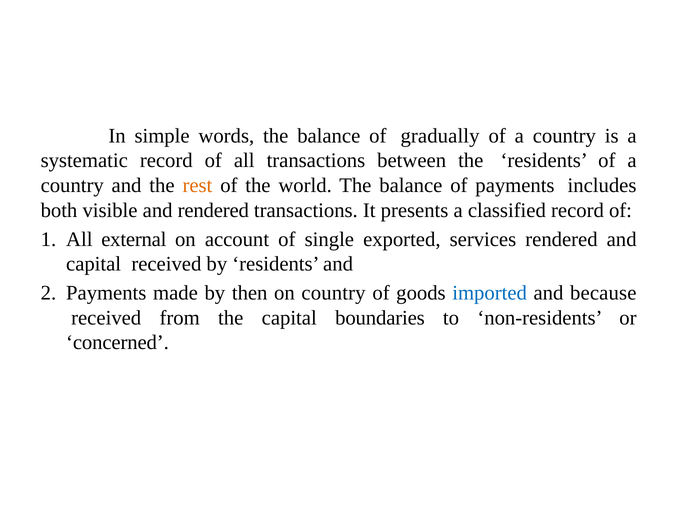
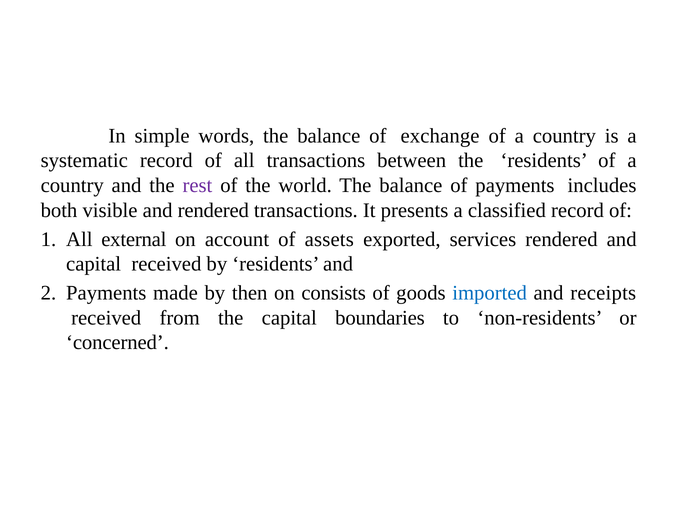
gradually: gradually -> exchange (440, 136)
rest colour: orange -> purple (197, 186)
single: single -> assets (329, 239)
on country: country -> consists (334, 293)
because: because -> receipts (603, 293)
